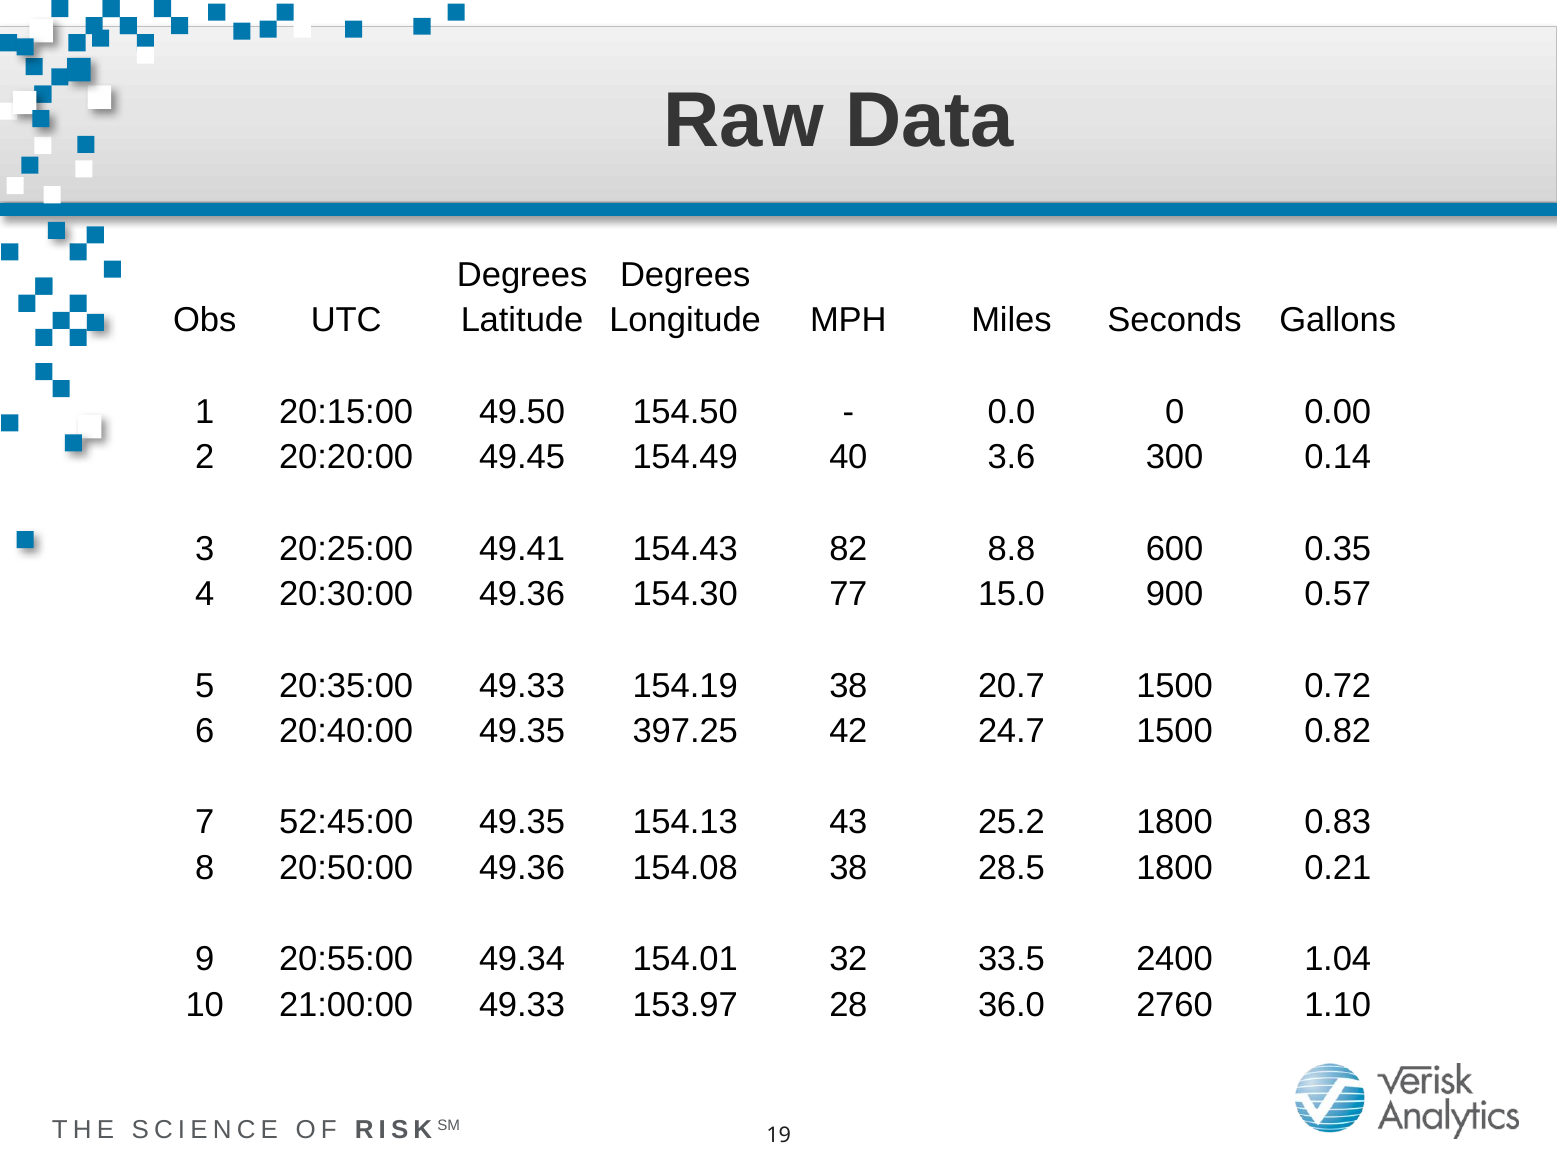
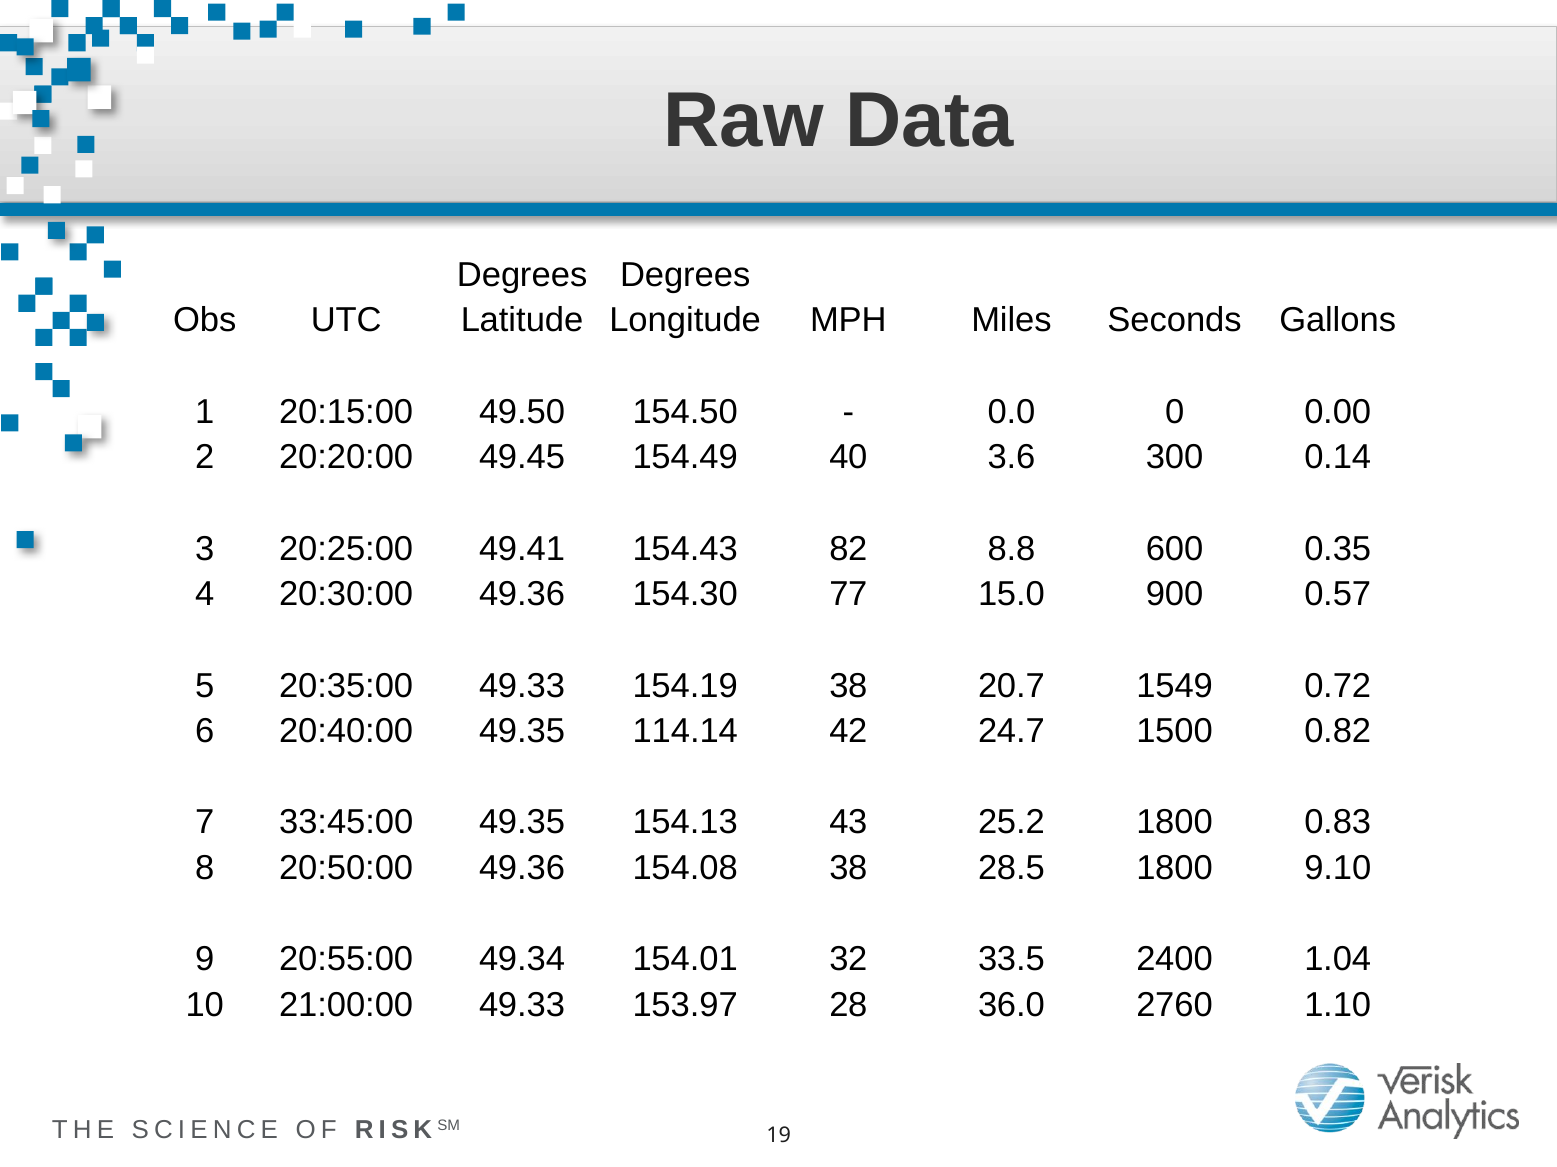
20.7 1500: 1500 -> 1549 (1175, 686)
397.25: 397.25 -> 114.14 (685, 732)
52:45:00: 52:45:00 -> 33:45:00 (346, 823)
0.21: 0.21 -> 9.10 (1338, 869)
